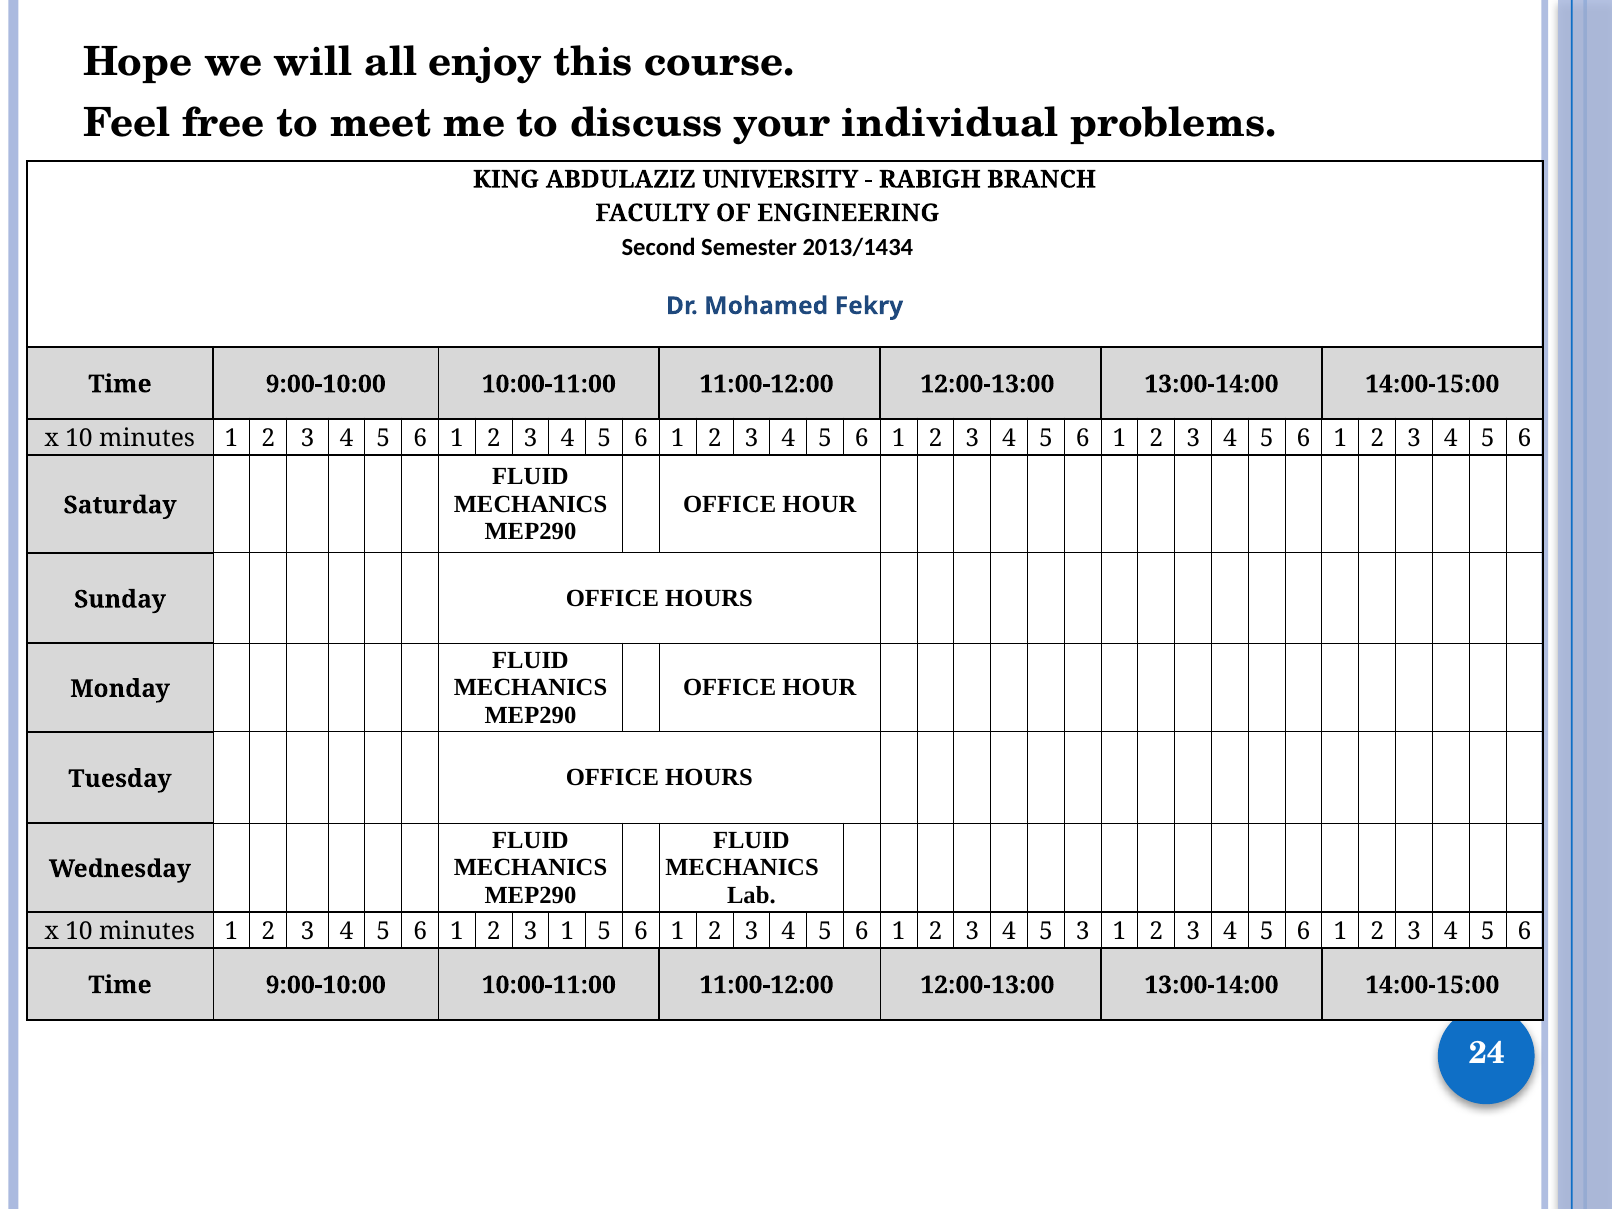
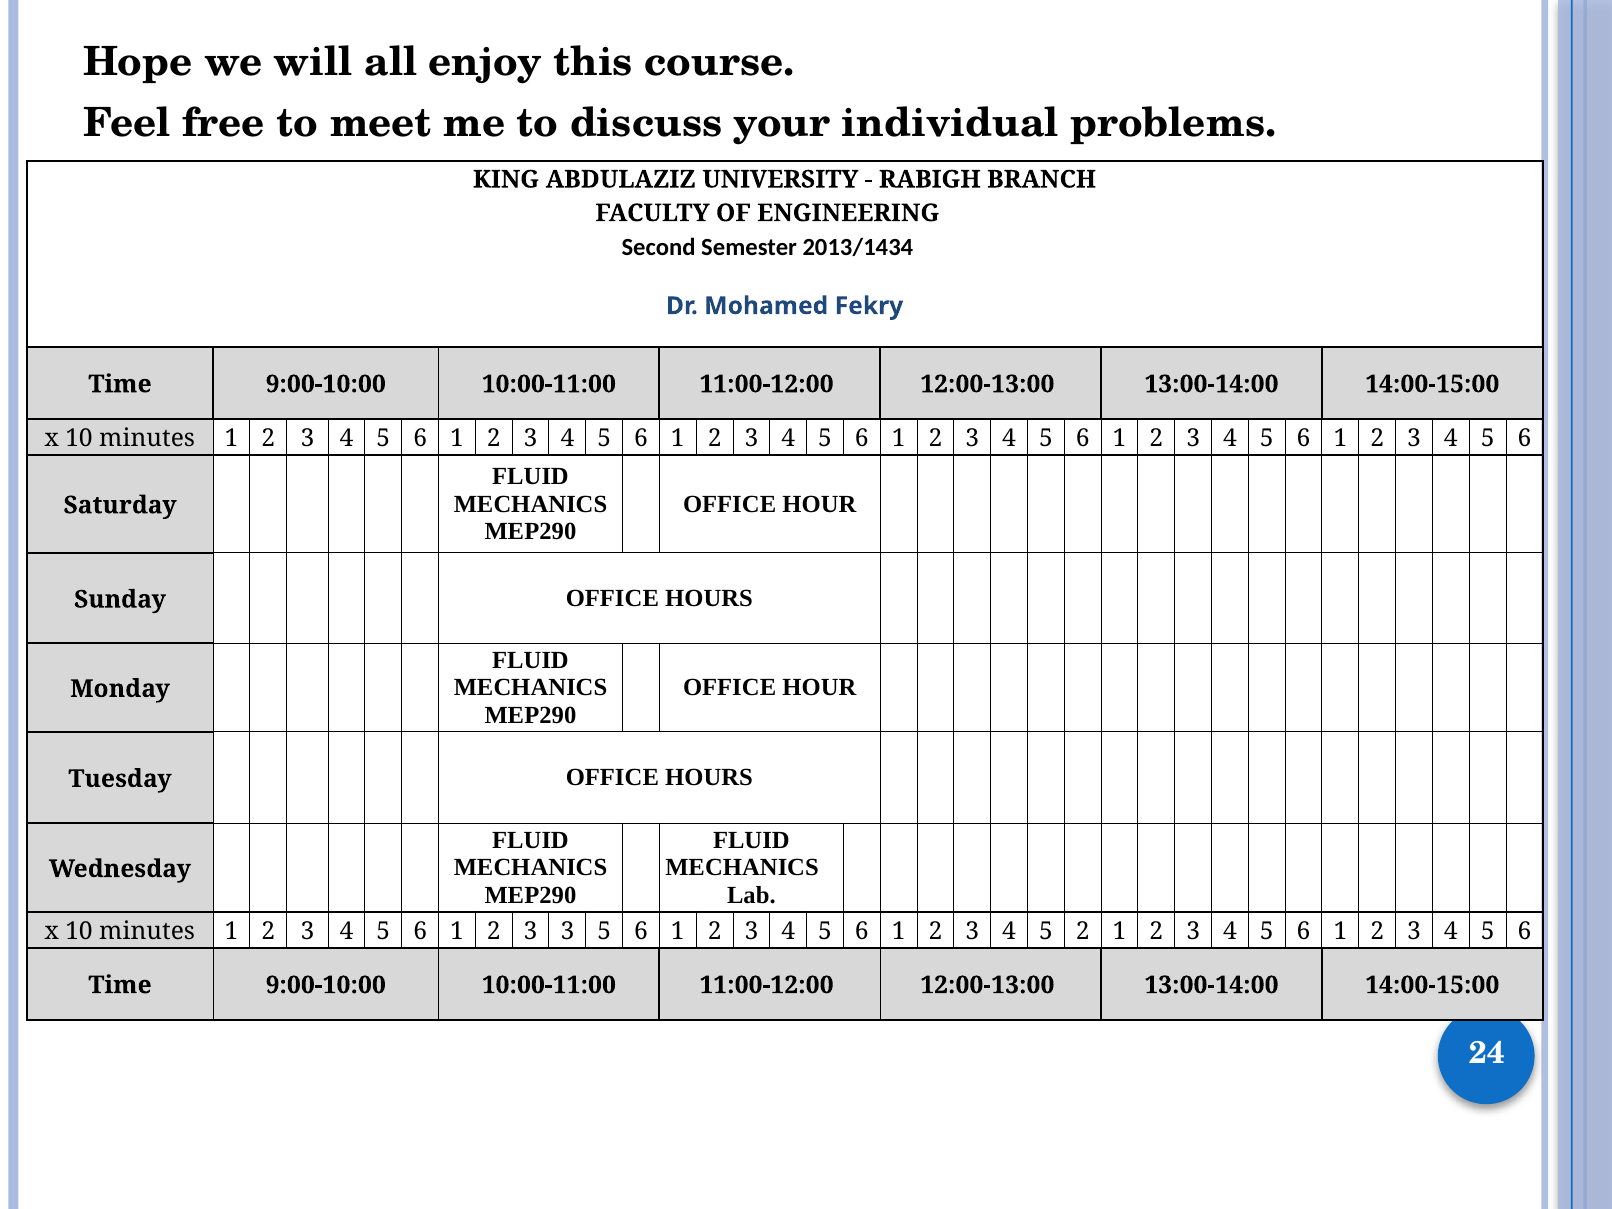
2 3 1: 1 -> 3 (567, 931)
5 3: 3 -> 2 (1083, 931)
